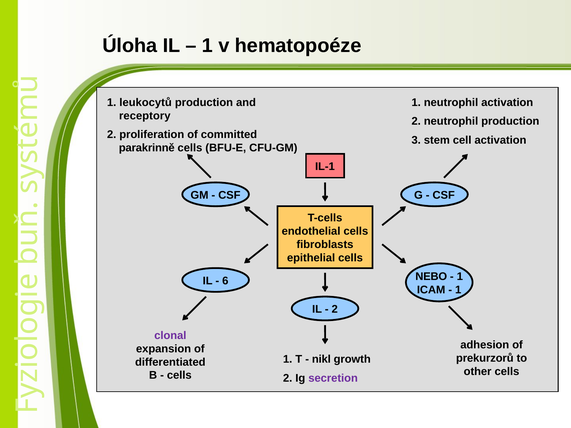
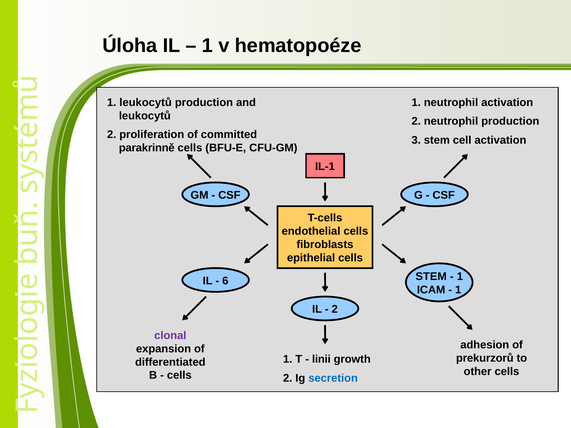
receptory: receptory -> leukocytů (145, 116)
NEBO: NEBO -> STEM (431, 277)
nikl: nikl -> linii (321, 359)
secretion colour: purple -> blue (333, 378)
